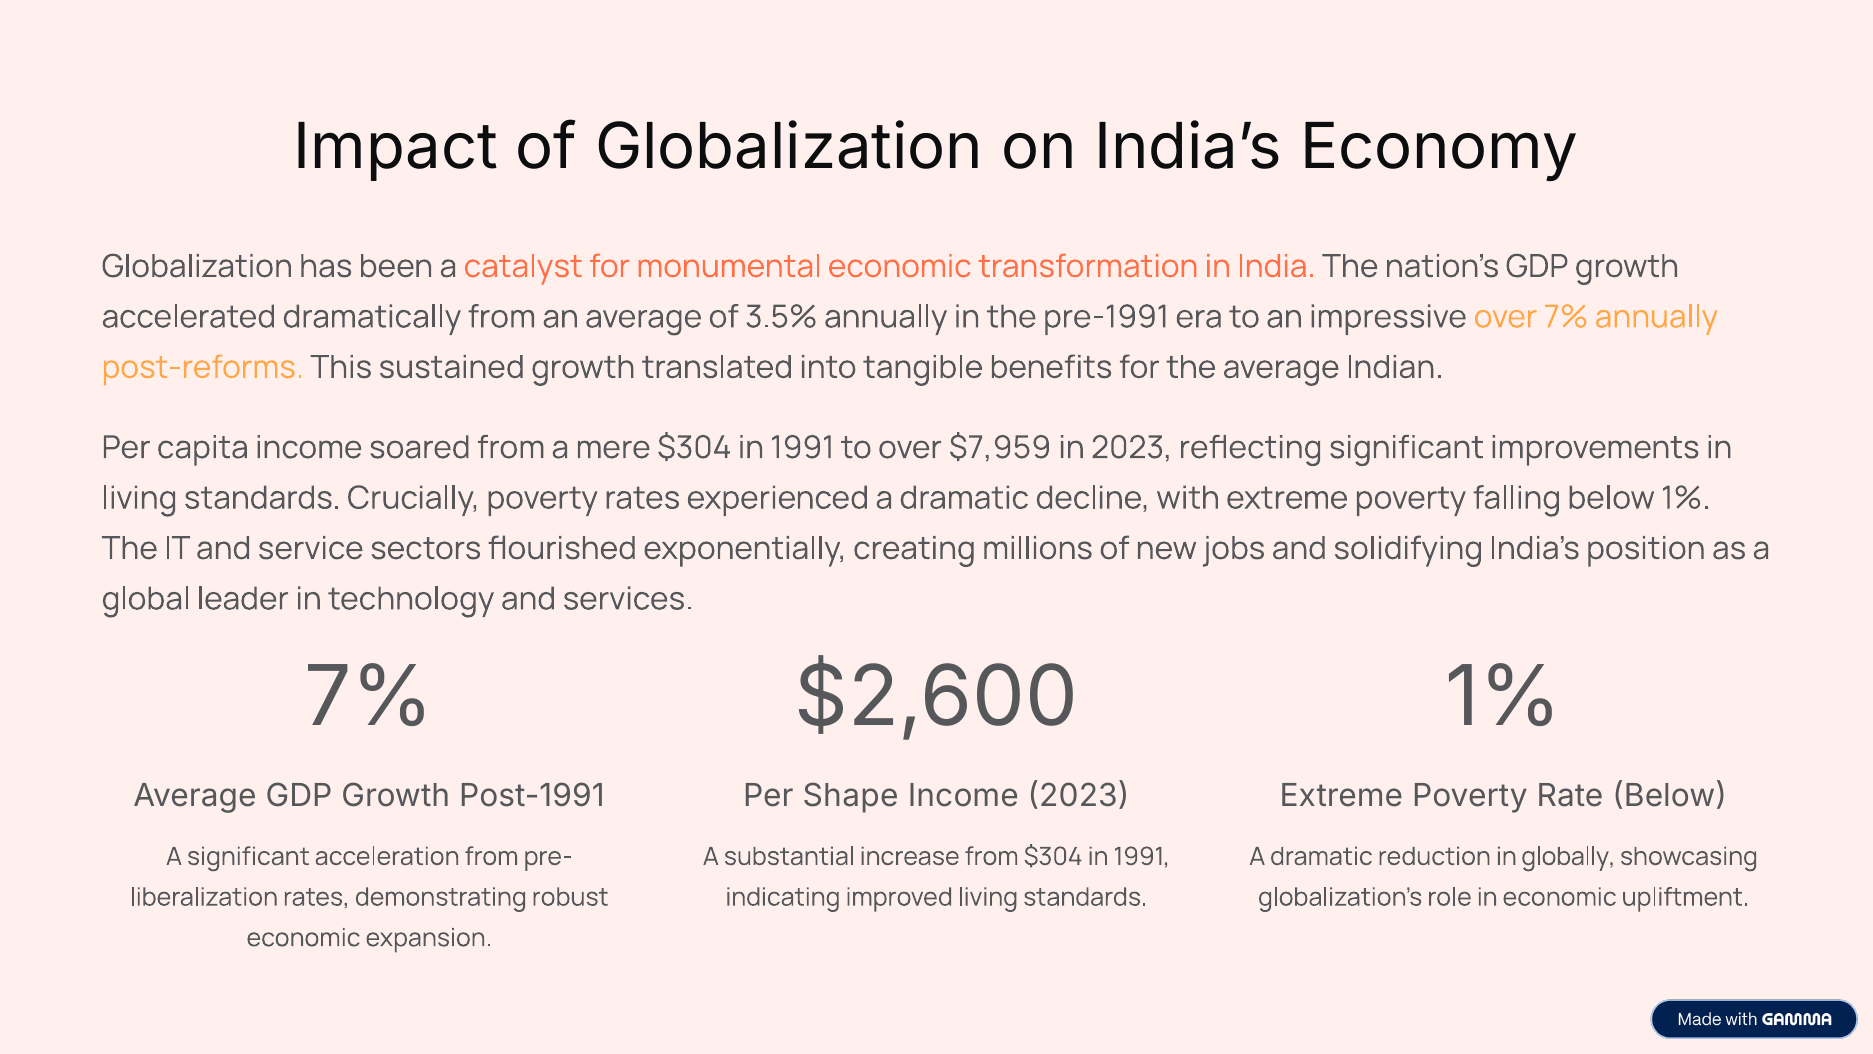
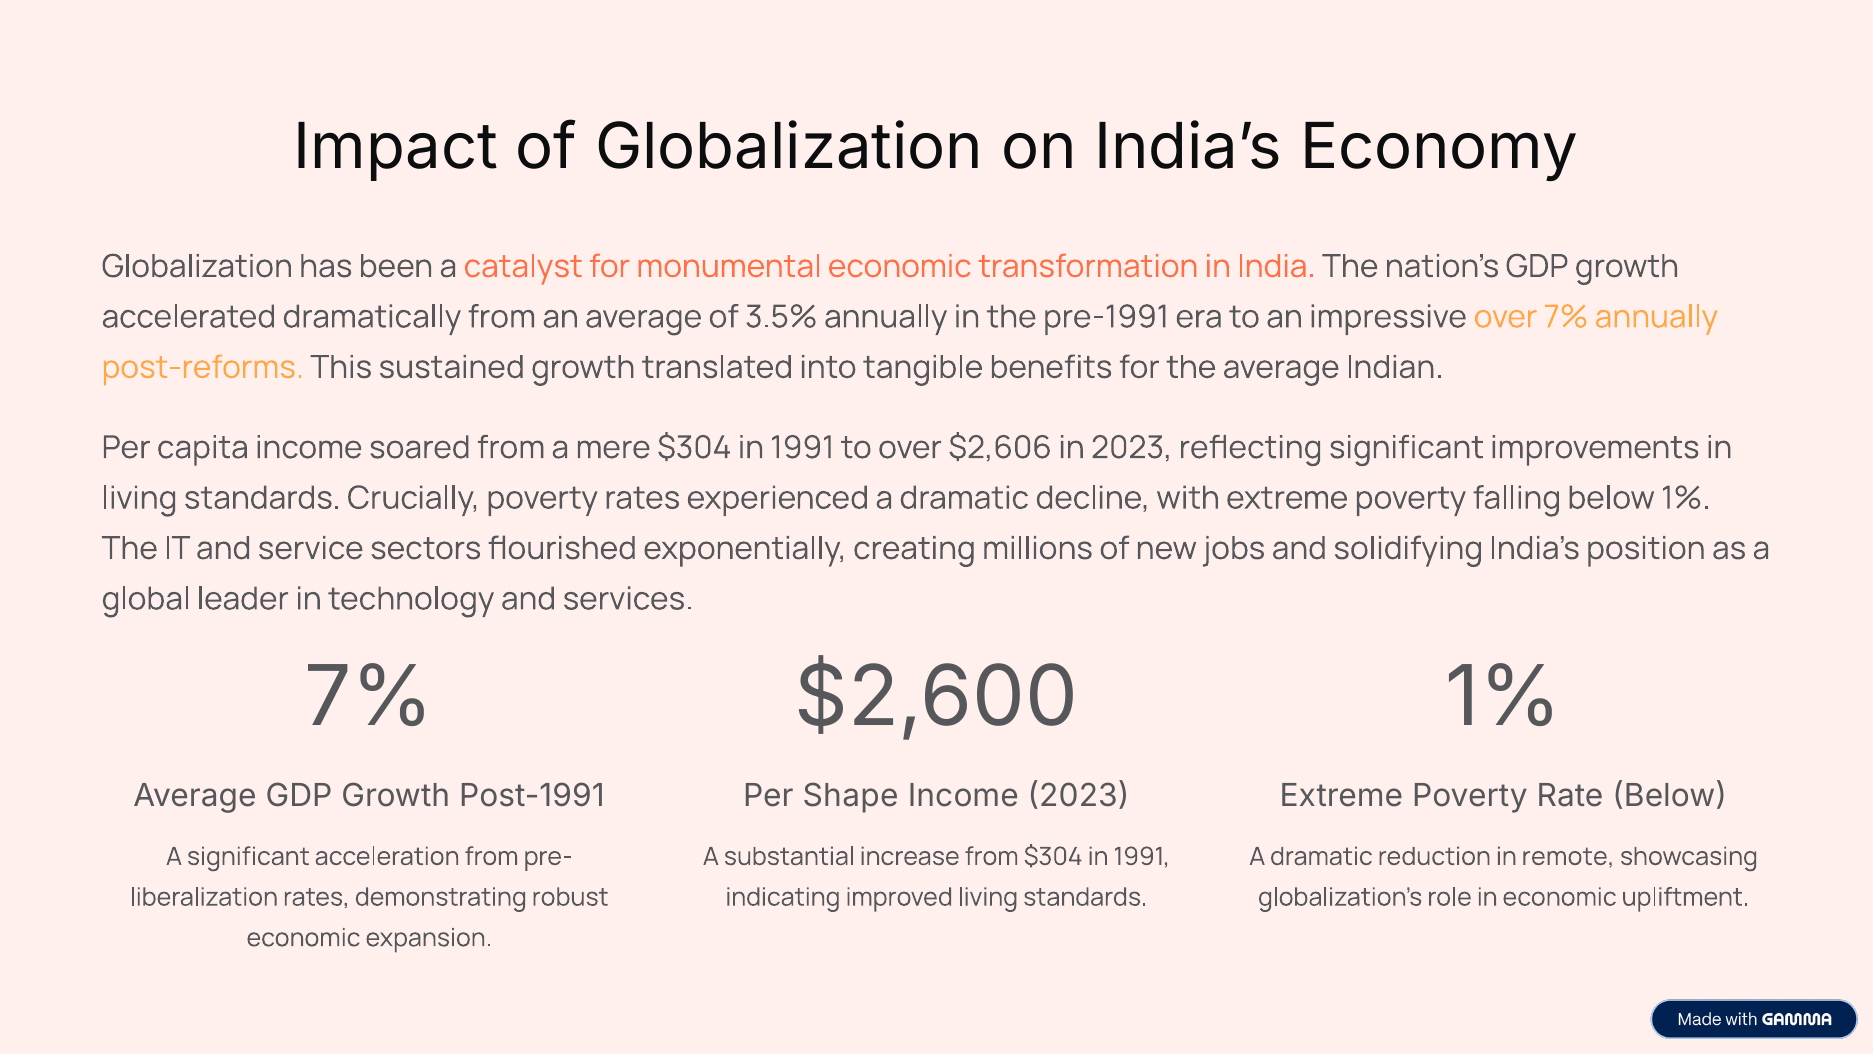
$7,959: $7,959 -> $2,606 (1000, 447)
globally: globally -> remote (1568, 856)
